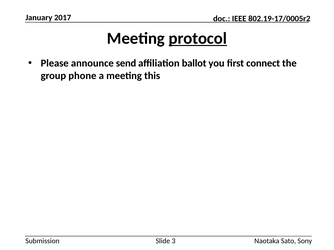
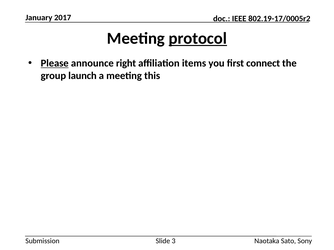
Please underline: none -> present (55, 63)
send: send -> right (126, 63)
ballot: ballot -> items (194, 63)
phone: phone -> launch (82, 76)
